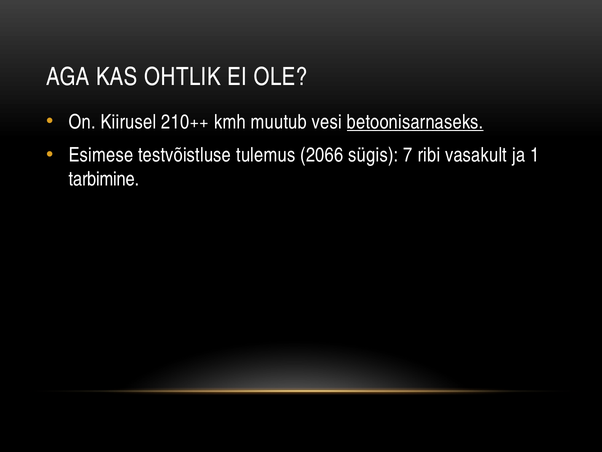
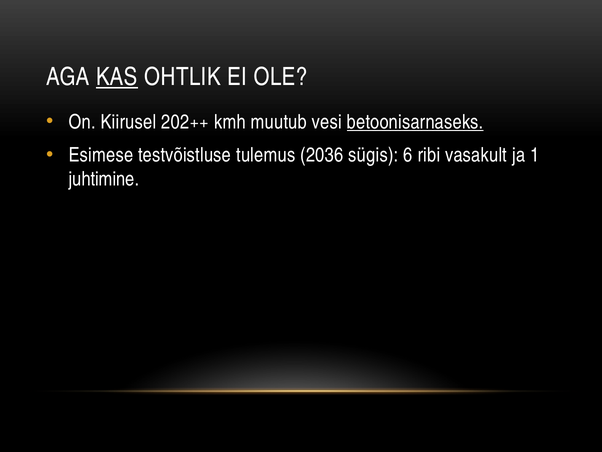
KAS underline: none -> present (117, 77)
210++: 210++ -> 202++ (185, 122)
2066: 2066 -> 2036 (322, 155)
7: 7 -> 6 (408, 155)
tarbimine: tarbimine -> juhtimine (104, 179)
